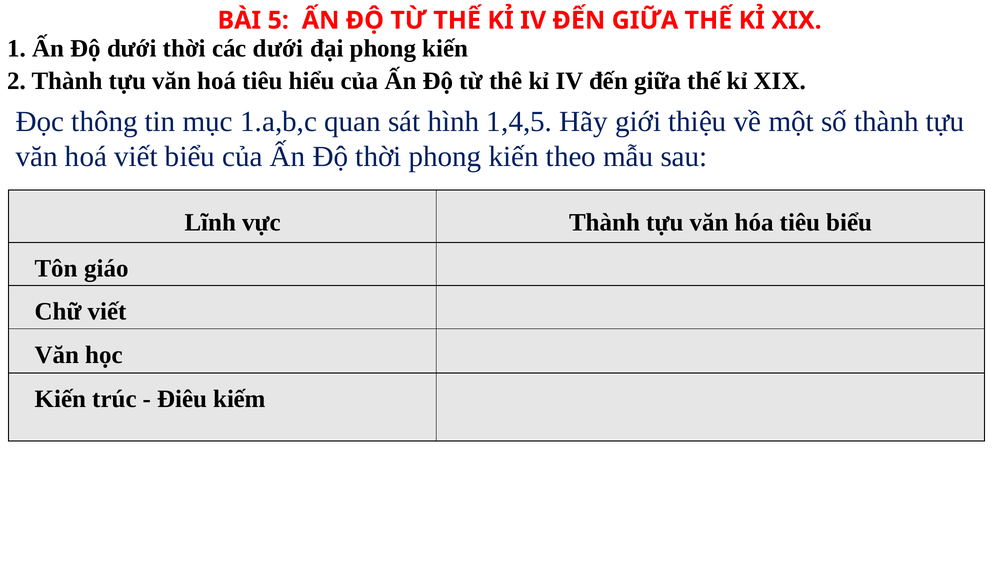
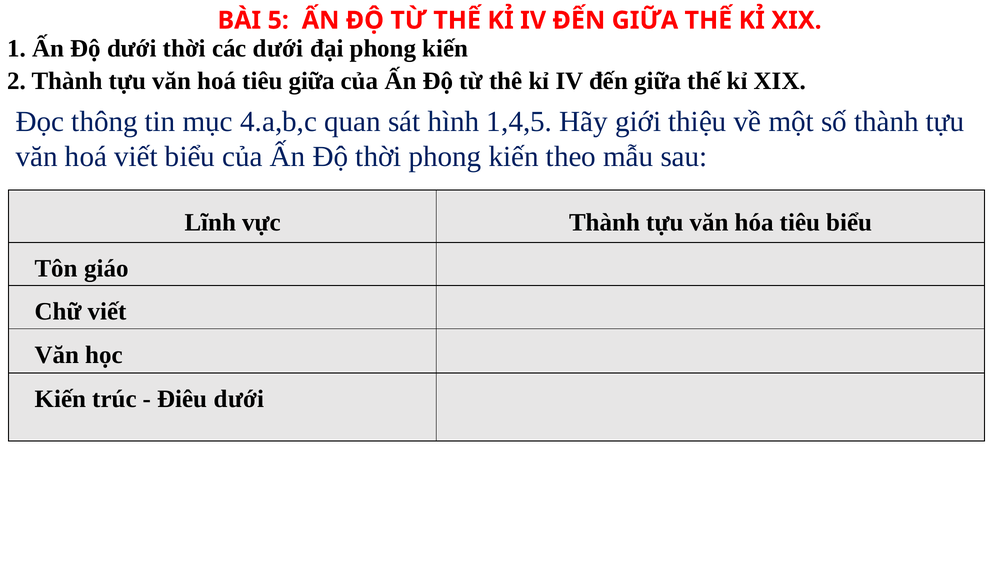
tiêu hiểu: hiểu -> giữa (312, 81)
1.a,b,c: 1.a,b,c -> 4.a,b,c (279, 122)
Điêu kiếm: kiếm -> dưới (239, 399)
